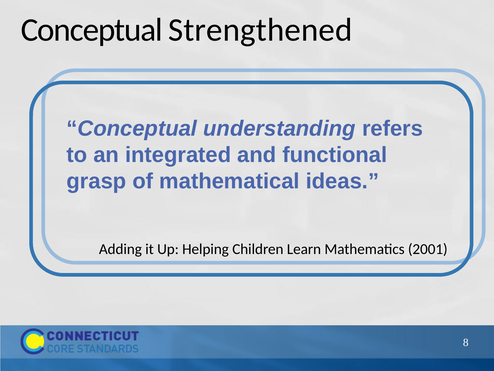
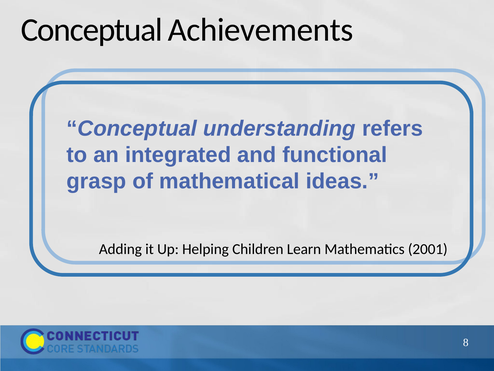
Strengthened: Strengthened -> Achievements (261, 30)
